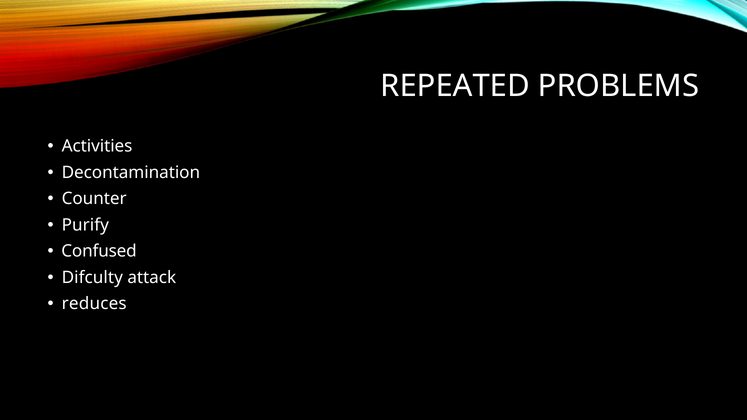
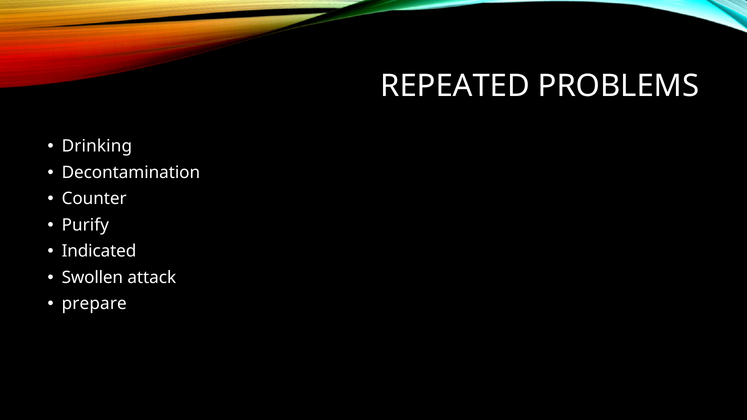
Activities: Activities -> Drinking (97, 146)
Confused: Confused -> Indicated (99, 251)
Difculty: Difculty -> Swollen (92, 278)
reduces: reduces -> prepare (94, 304)
